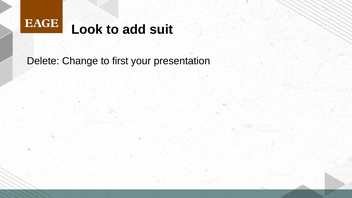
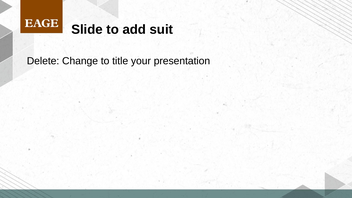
Look: Look -> Slide (87, 30)
first: first -> title (120, 61)
